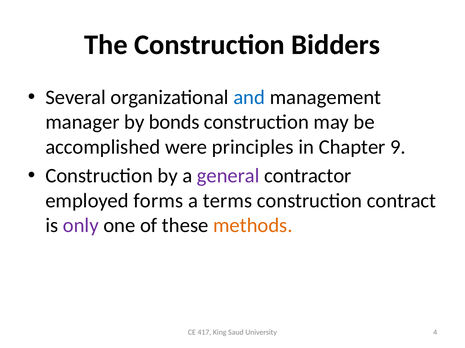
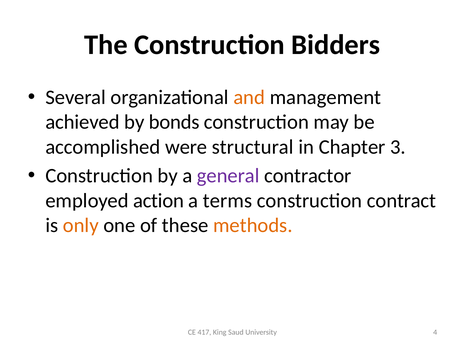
and colour: blue -> orange (249, 98)
manager: manager -> achieved (83, 122)
principles: principles -> structural (253, 147)
9: 9 -> 3 (398, 147)
forms: forms -> action (159, 201)
only colour: purple -> orange (81, 226)
